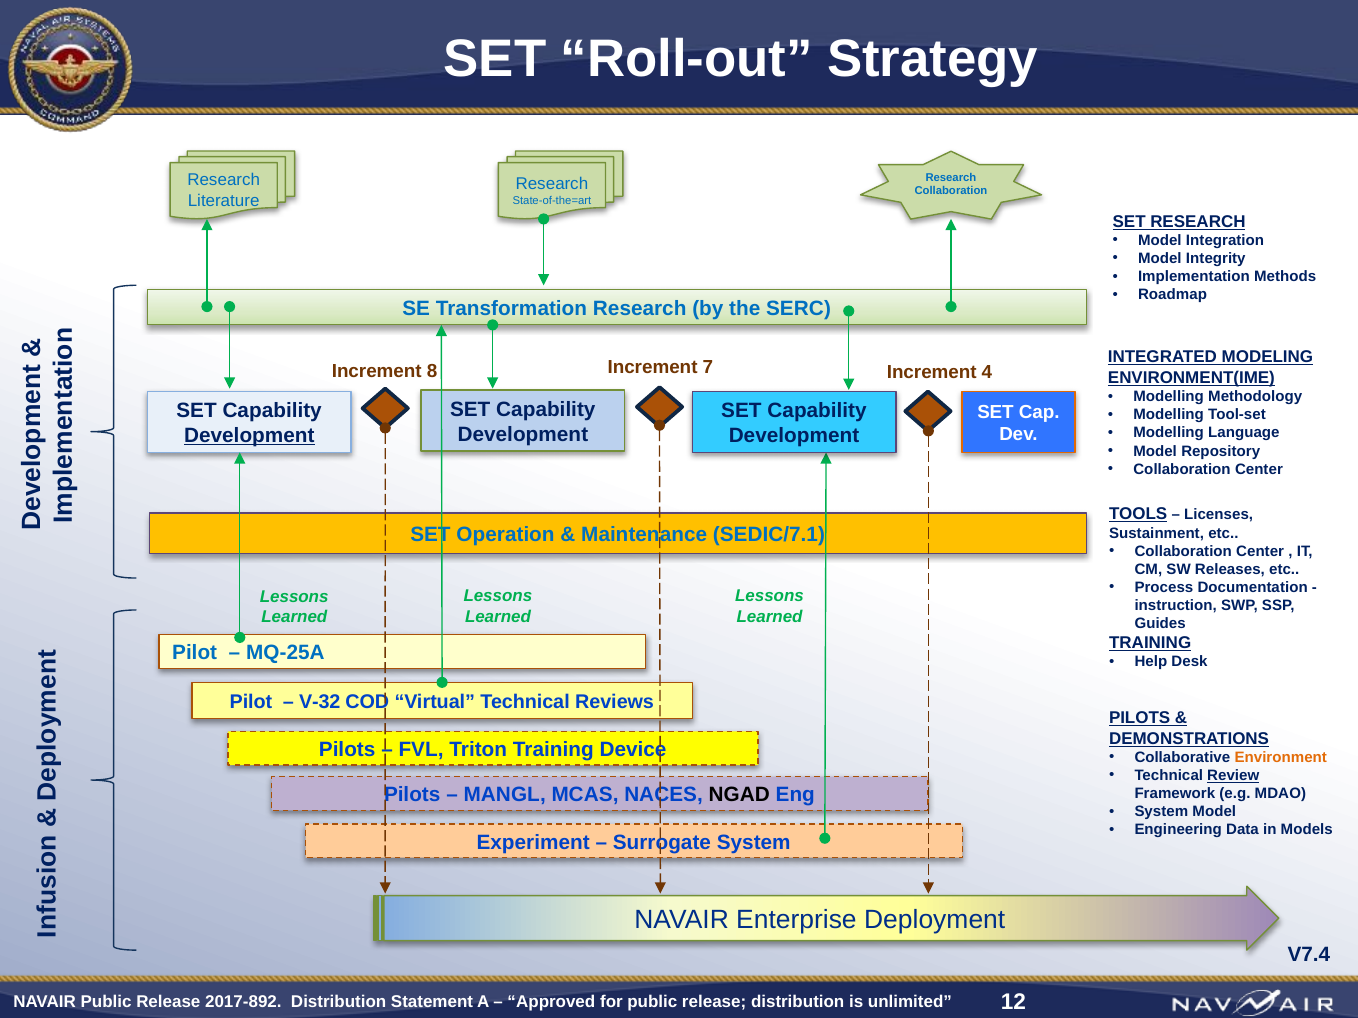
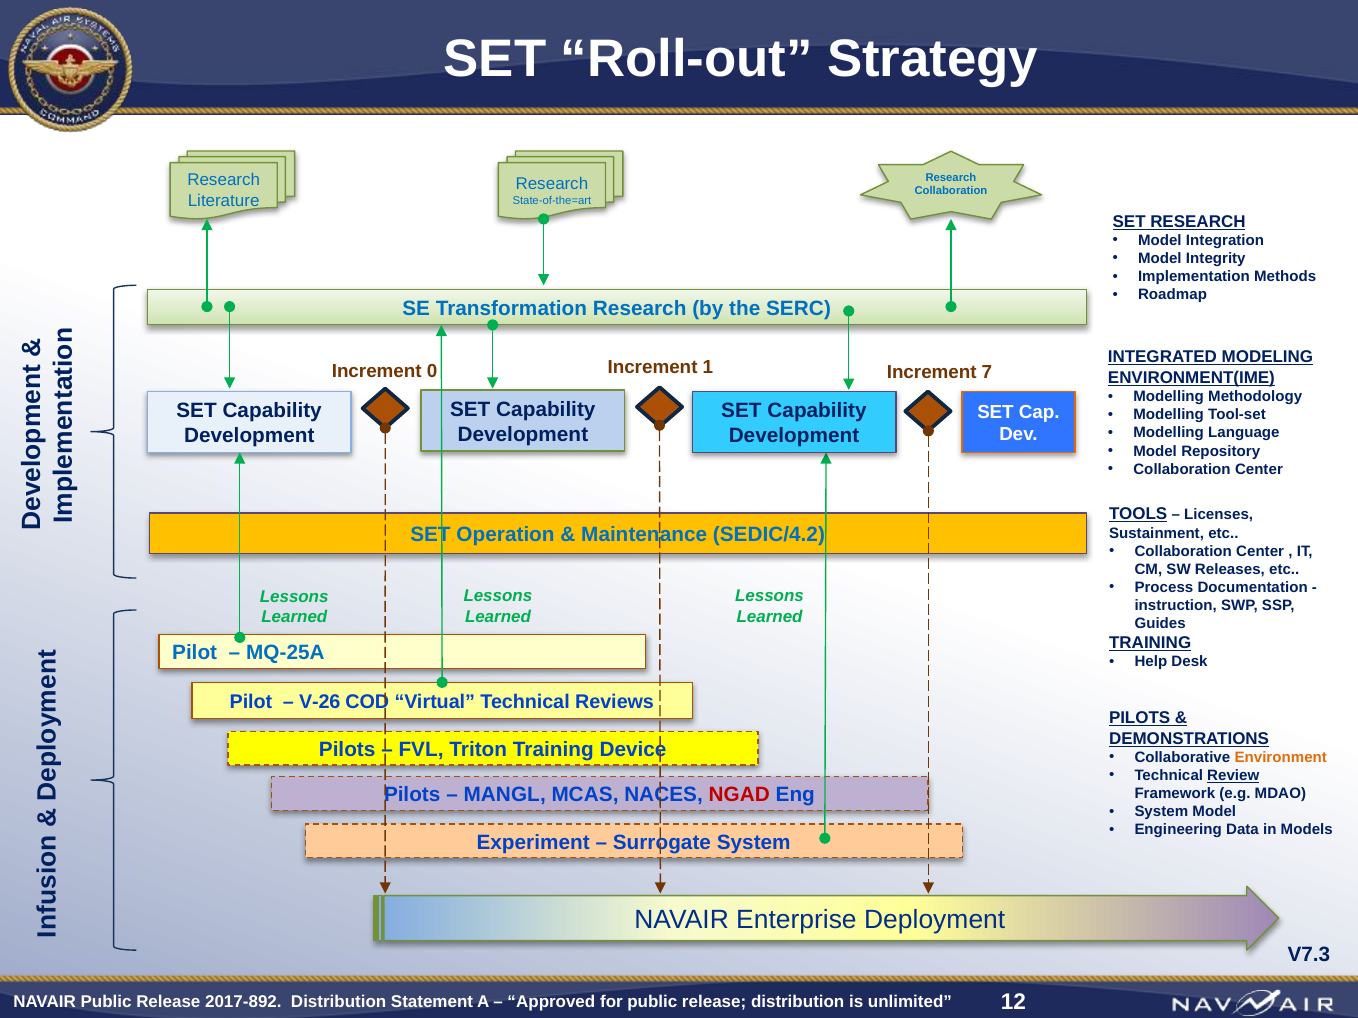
8: 8 -> 0 (432, 371)
7: 7 -> 1 (708, 367)
4: 4 -> 7 (987, 373)
Development underline: present -> none (249, 436)
SEDIC/7.1: SEDIC/7.1 -> SEDIC/4.2 (769, 535)
V-32: V-32 -> V-26 (320, 702)
NGAD colour: black -> red (739, 795)
V7.4: V7.4 -> V7.3 (1309, 955)
